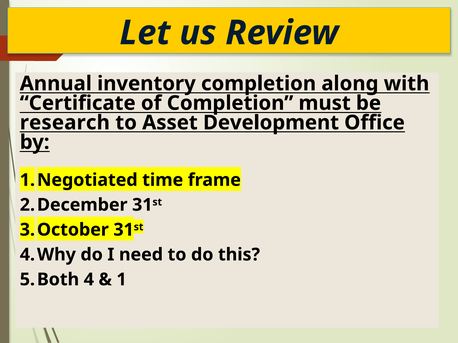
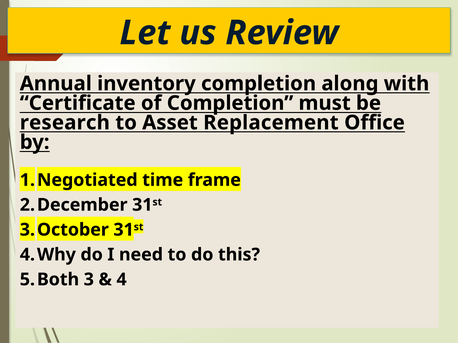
Development: Development -> Replacement (271, 123)
4: 4 -> 3 (89, 280)
1: 1 -> 4 (122, 280)
